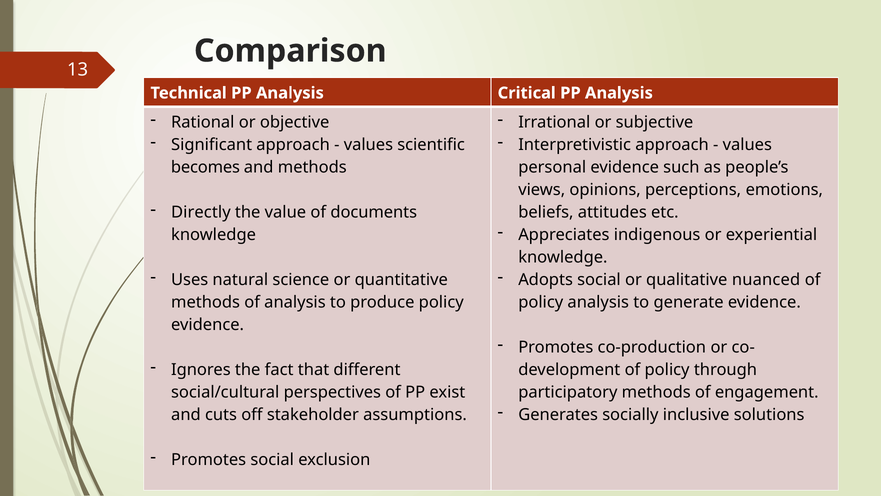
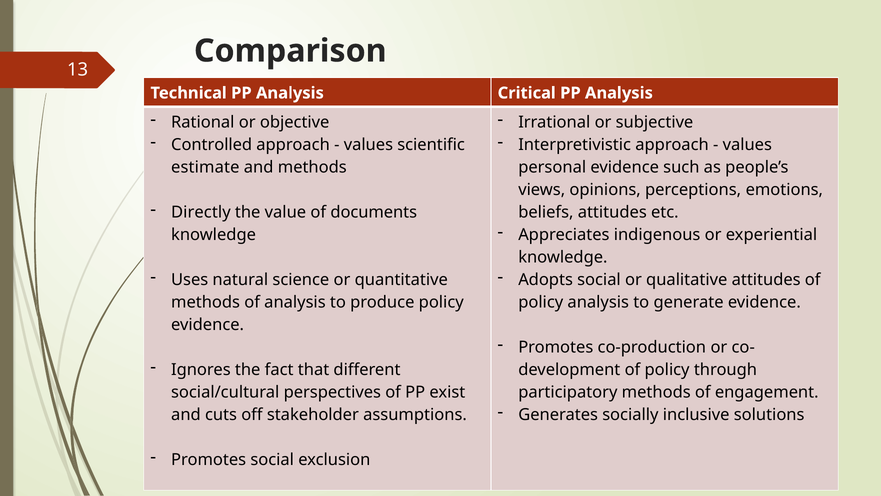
Significant: Significant -> Controlled (212, 145)
becomes: becomes -> estimate (205, 167)
qualitative nuanced: nuanced -> attitudes (766, 279)
